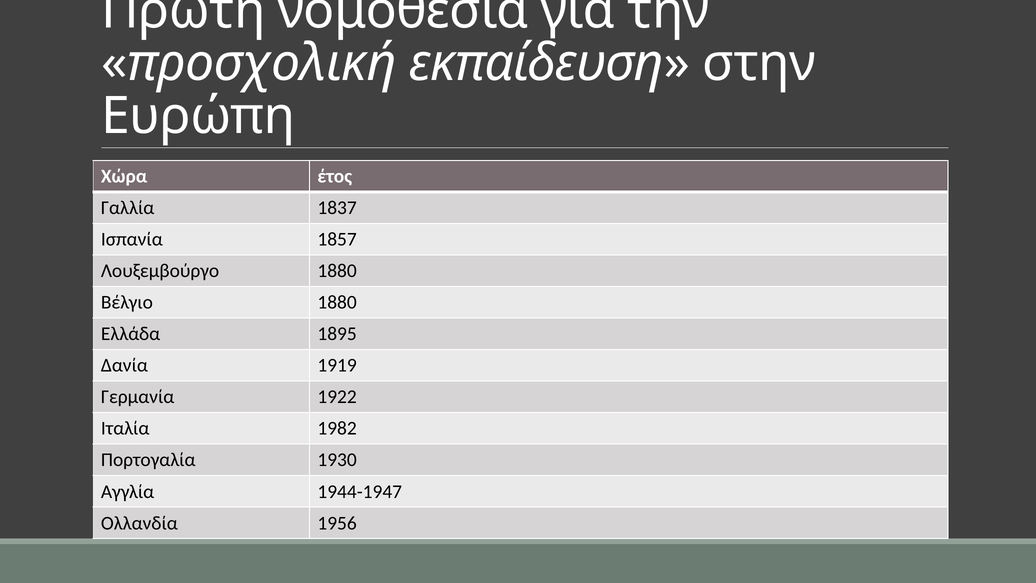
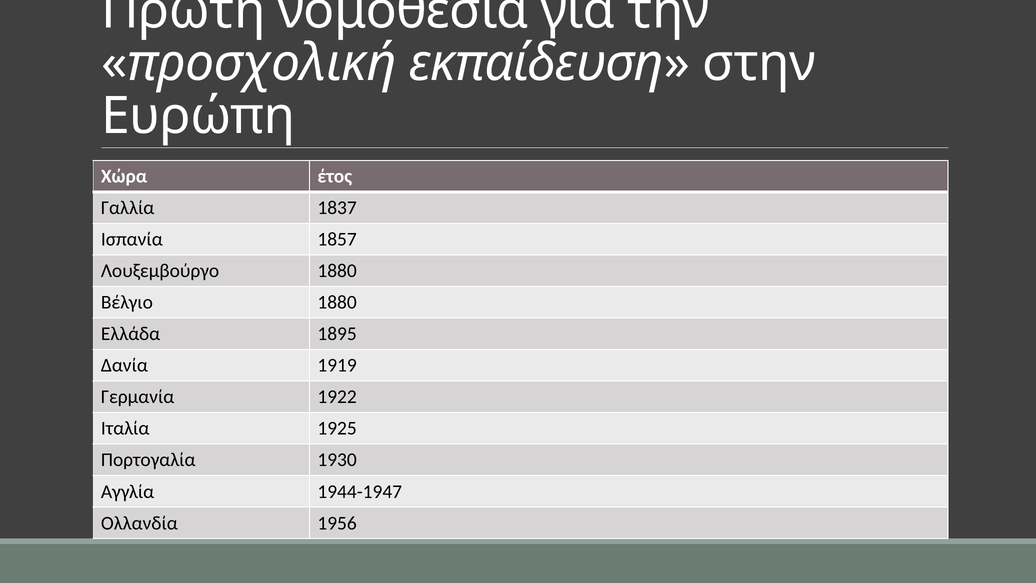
1982: 1982 -> 1925 (337, 428)
